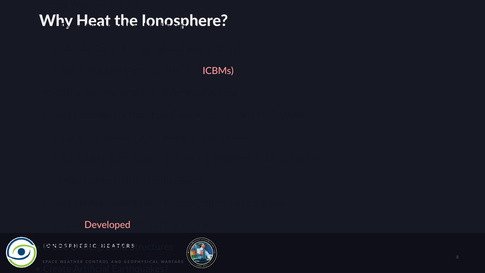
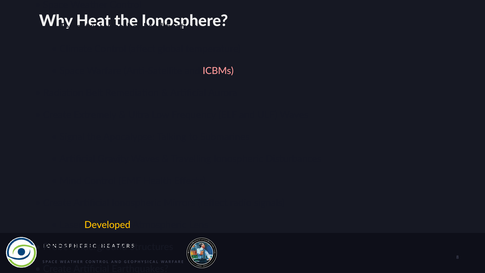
Developed colour: pink -> yellow (107, 225)
